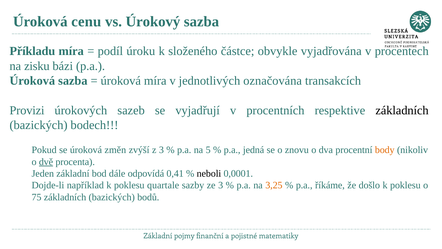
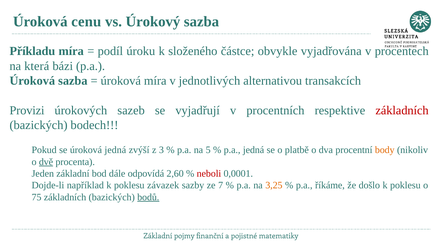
zisku: zisku -> která (37, 66)
označována: označována -> alternativou (273, 81)
základních colour: black -> red (402, 110)
úroková změn: změn -> jedná (115, 150)
znovu: znovu -> platbě (297, 150)
0,41: 0,41 -> 2,60 (175, 173)
neboli colour: black -> red (209, 173)
quartale: quartale -> závazek (163, 185)
ze 3: 3 -> 7 (221, 185)
bodů underline: none -> present (148, 197)
